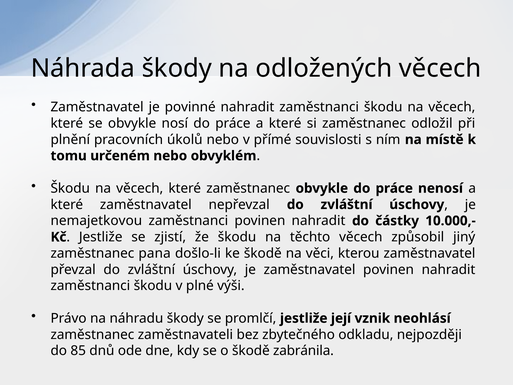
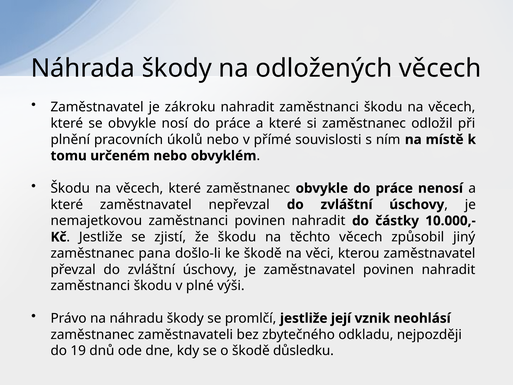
povinné: povinné -> zákroku (190, 107)
85: 85 -> 19 (78, 351)
zabránila: zabránila -> důsledku (303, 351)
